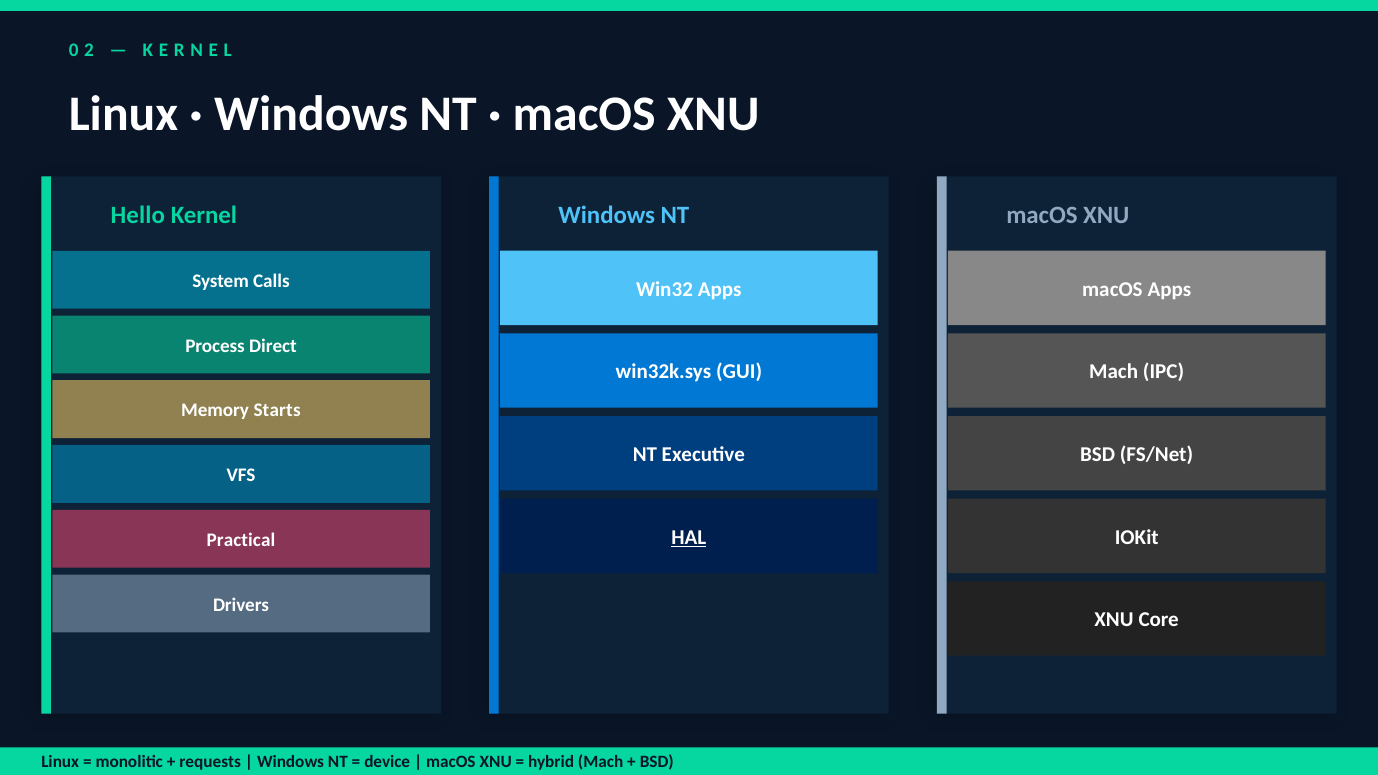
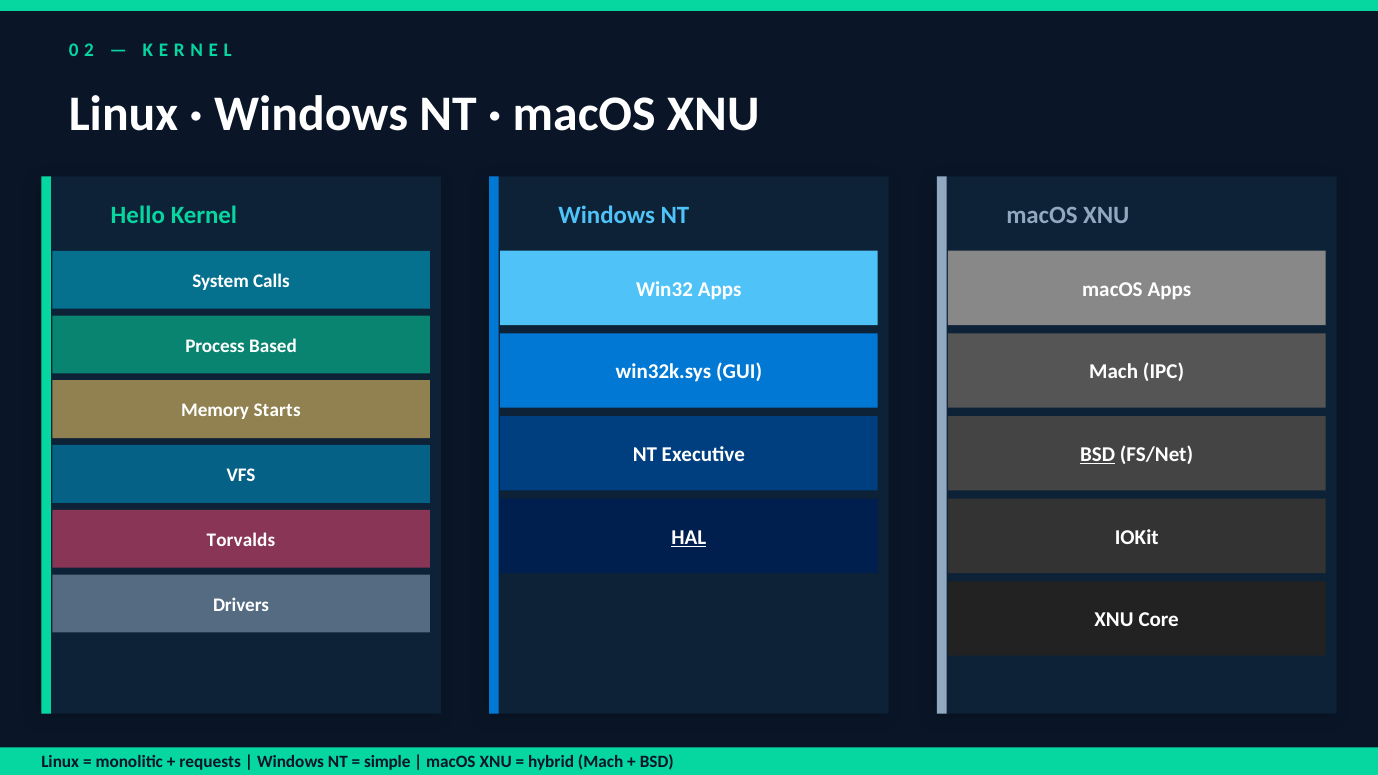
Direct: Direct -> Based (273, 346)
BSD underline: none -> present (1098, 455)
Practical: Practical -> Torvalds (241, 540)
device: device -> simple (387, 762)
